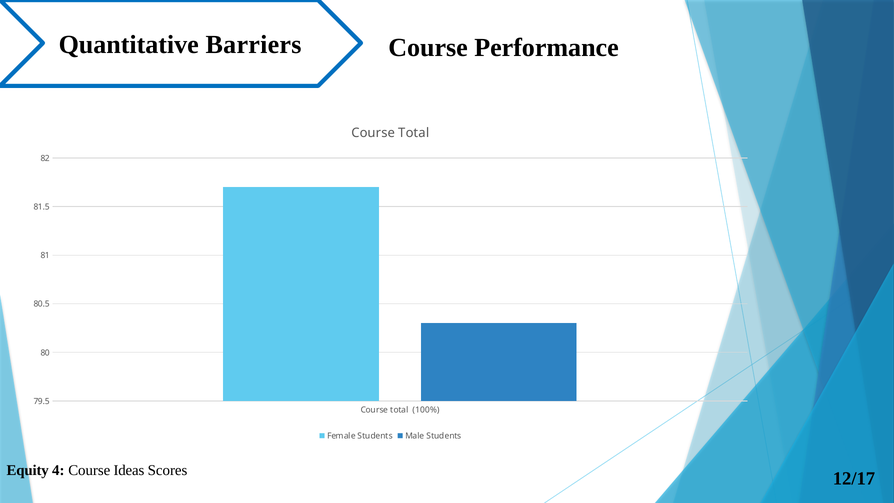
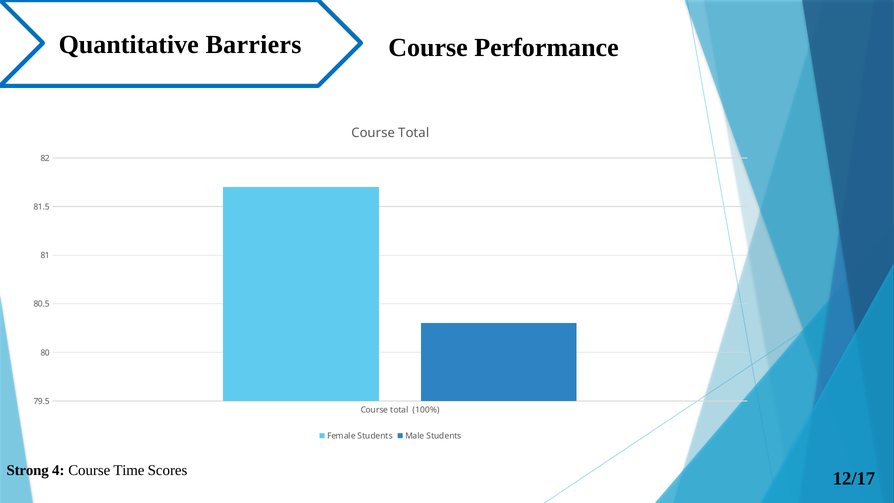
Equity: Equity -> Strong (28, 470)
Ideas: Ideas -> Time (129, 470)
